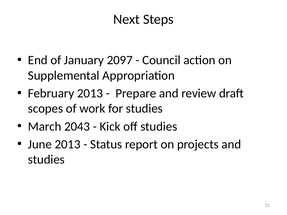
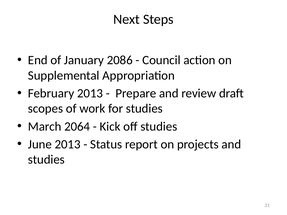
2097: 2097 -> 2086 (120, 60)
2043: 2043 -> 2064 (77, 127)
